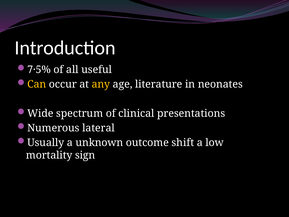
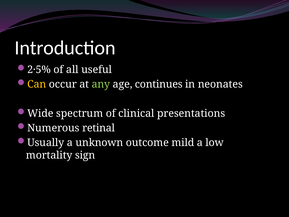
7·5%: 7·5% -> 2·5% (39, 70)
any colour: yellow -> light green (101, 84)
literature: literature -> continues (159, 84)
lateral: lateral -> retinal (99, 128)
shift: shift -> mild (183, 143)
